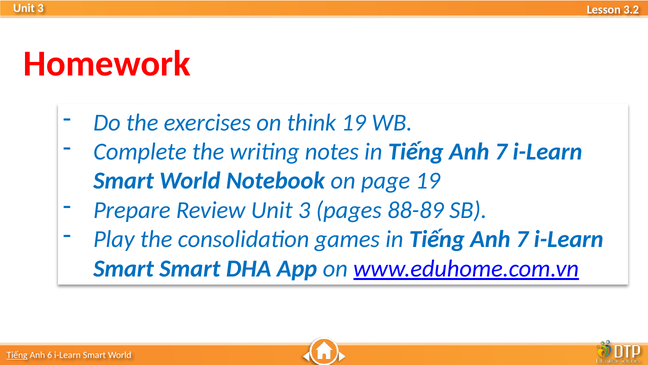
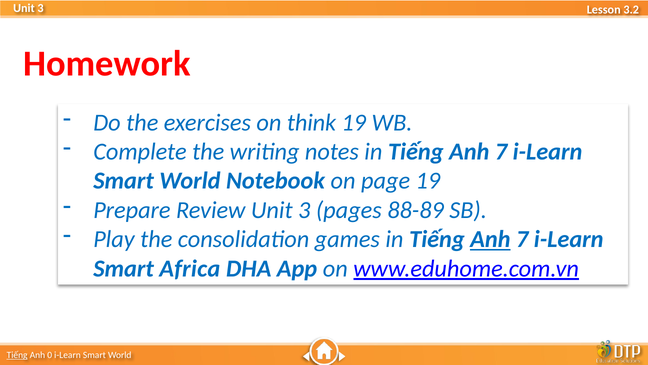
Anh underline: none -> present (490, 239)
Smart Smart: Smart -> Africa (190, 268)
6: 6 -> 0 (50, 355)
